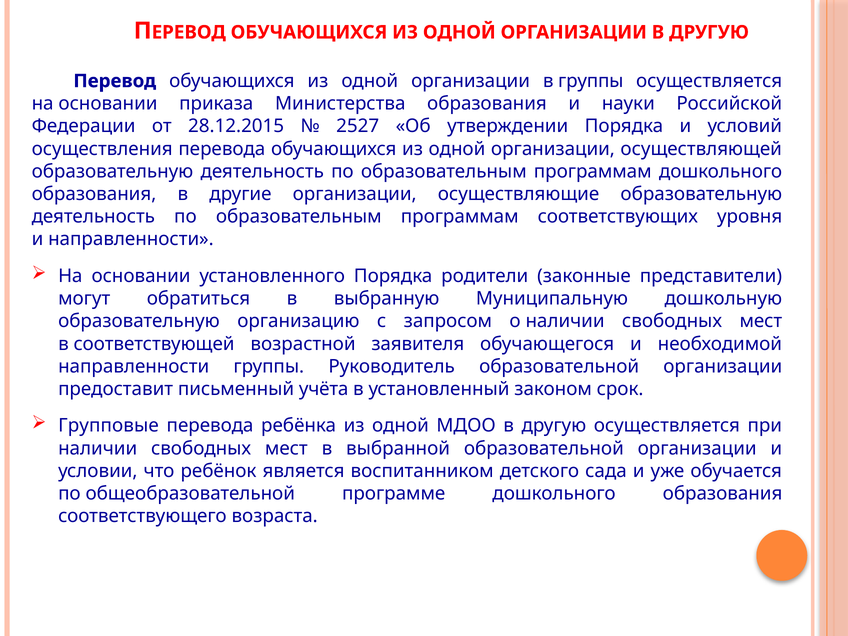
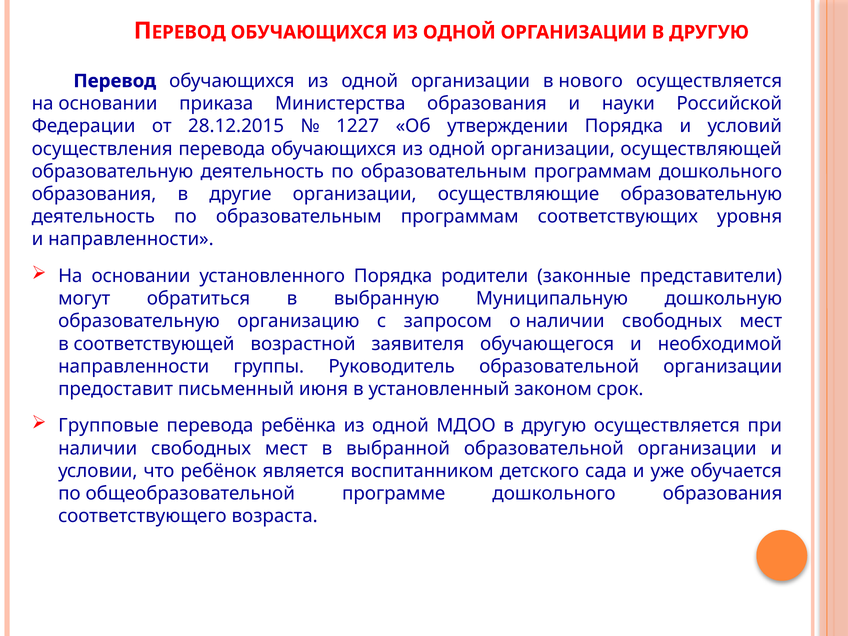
в группы: группы -> нового (591, 81)
2527: 2527 -> 1227 (358, 126)
учёта: учёта -> июня (324, 389)
